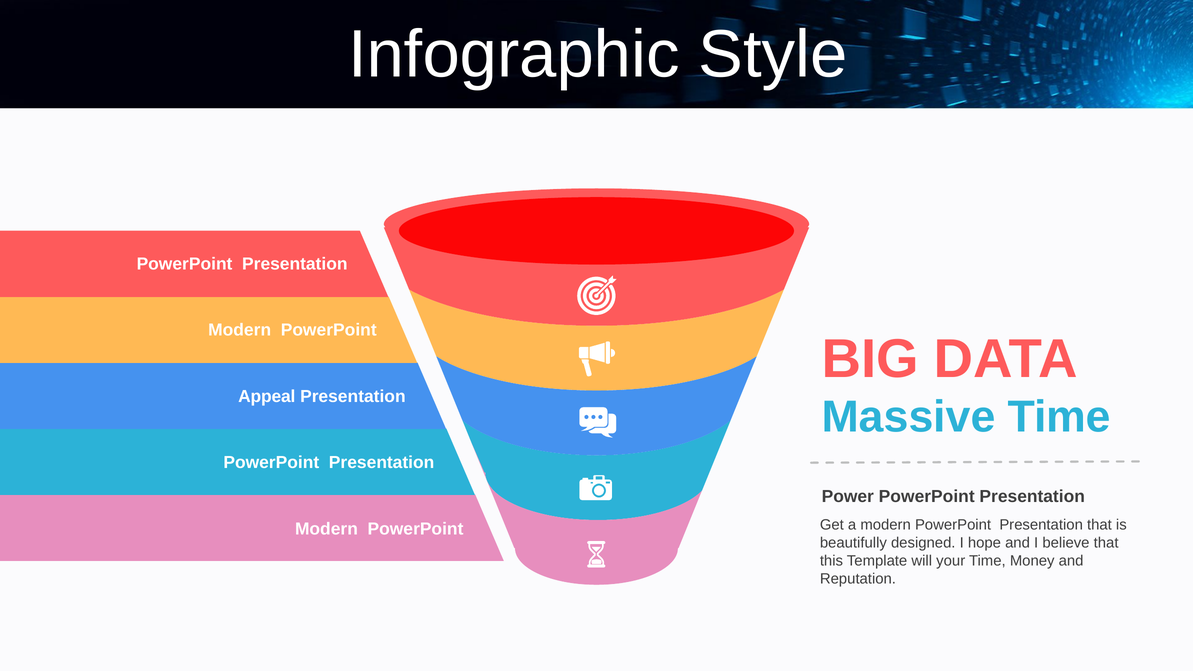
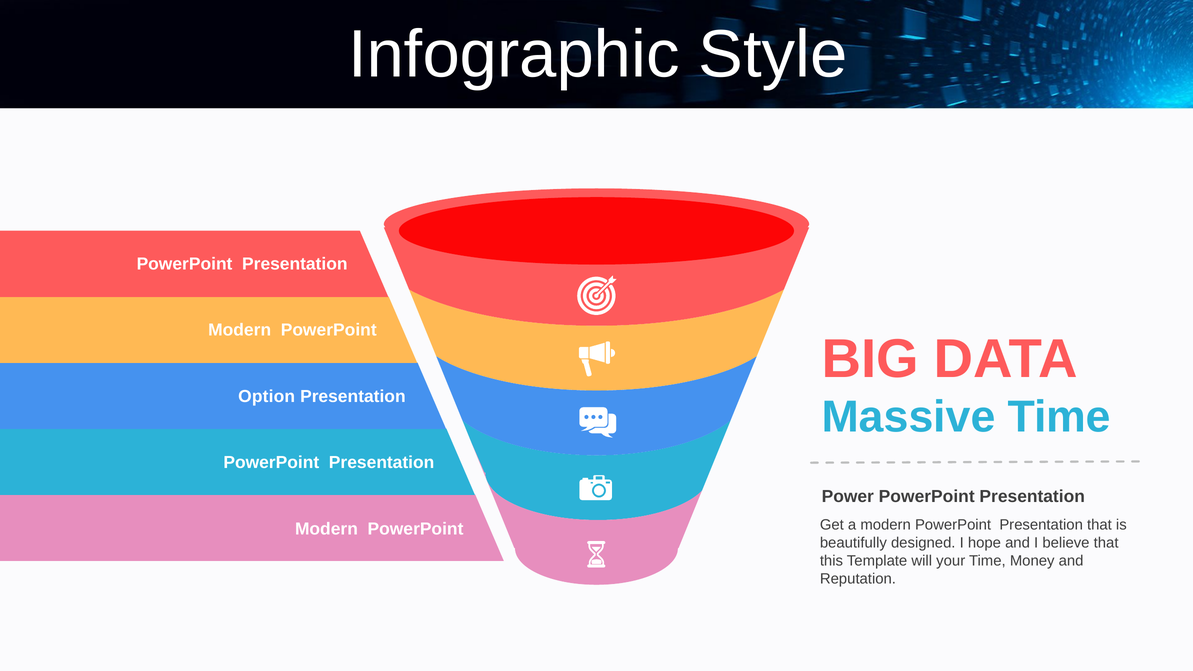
Appeal: Appeal -> Option (267, 396)
